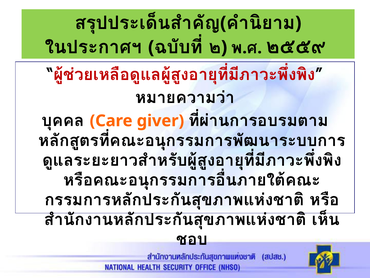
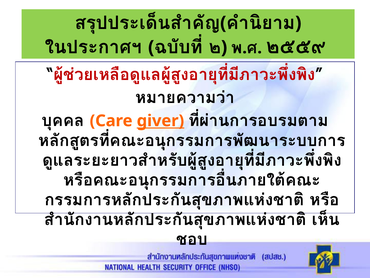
giver underline: none -> present (160, 121)
